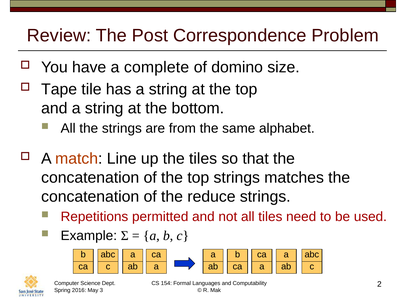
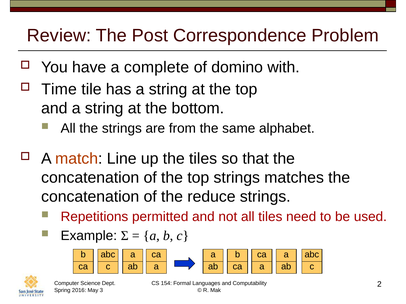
size: size -> with (284, 67)
Tape: Tape -> Time (59, 90)
